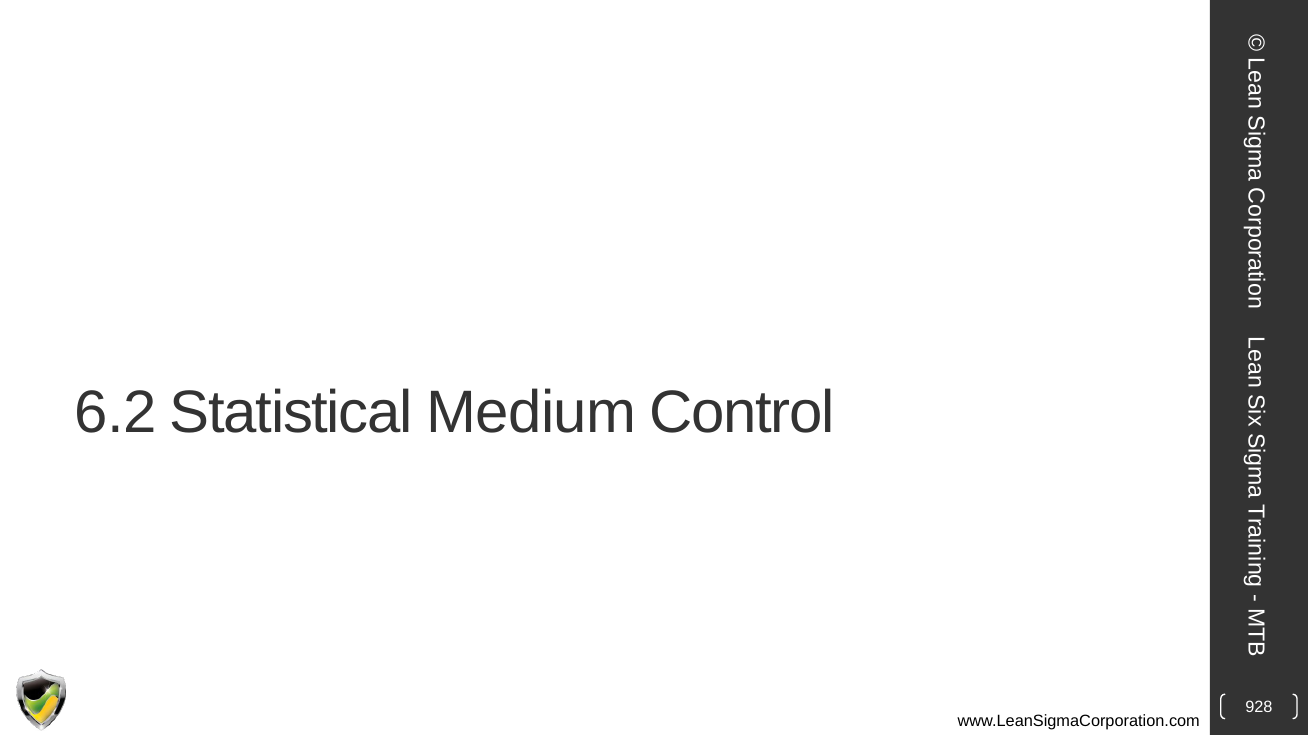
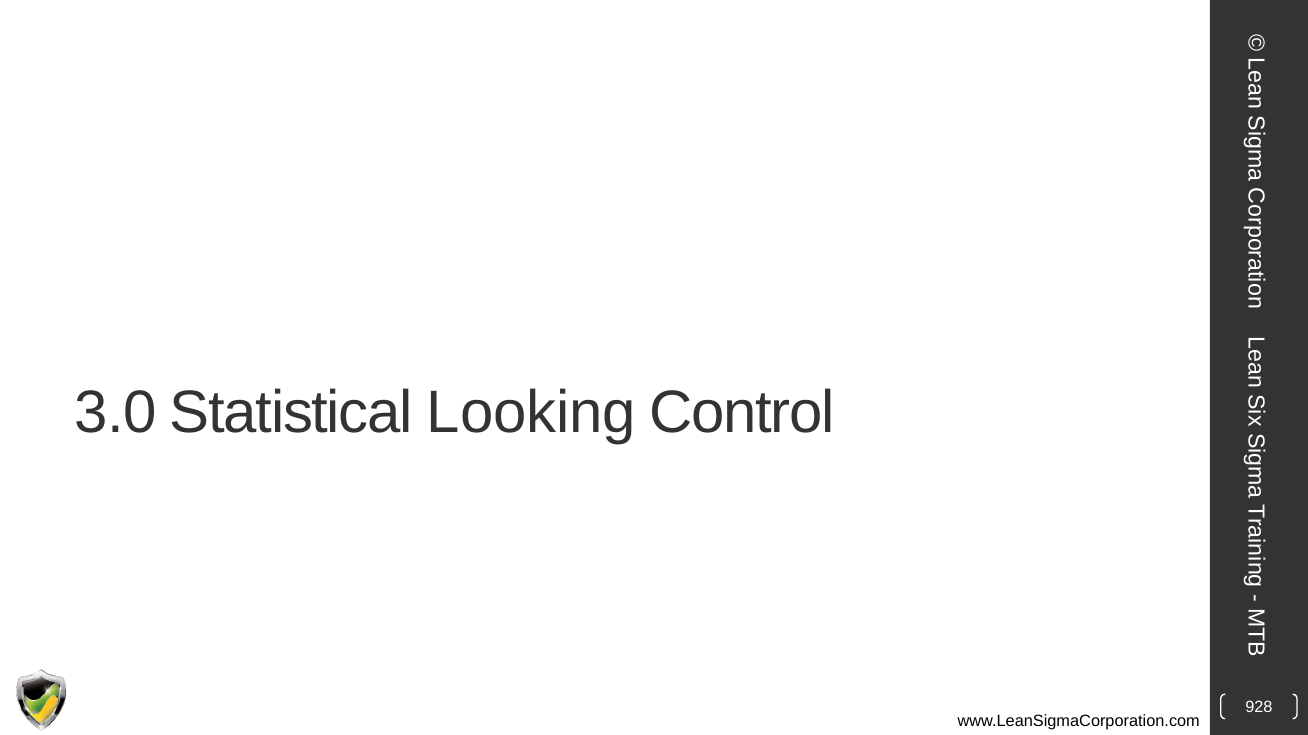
6.2: 6.2 -> 3.0 (116, 413)
Medium: Medium -> Looking (531, 413)
